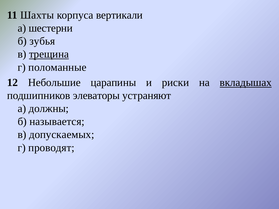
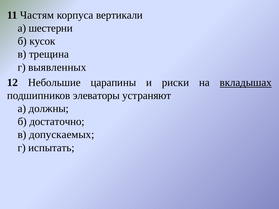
Шахты: Шахты -> Частям (37, 15)
зубья: зубья -> кусок (42, 41)
трещина underline: present -> none (49, 54)
поломанные: поломанные -> выявленных (57, 67)
называется: называется -> достаточно (57, 122)
проводят: проводят -> испытать (51, 148)
